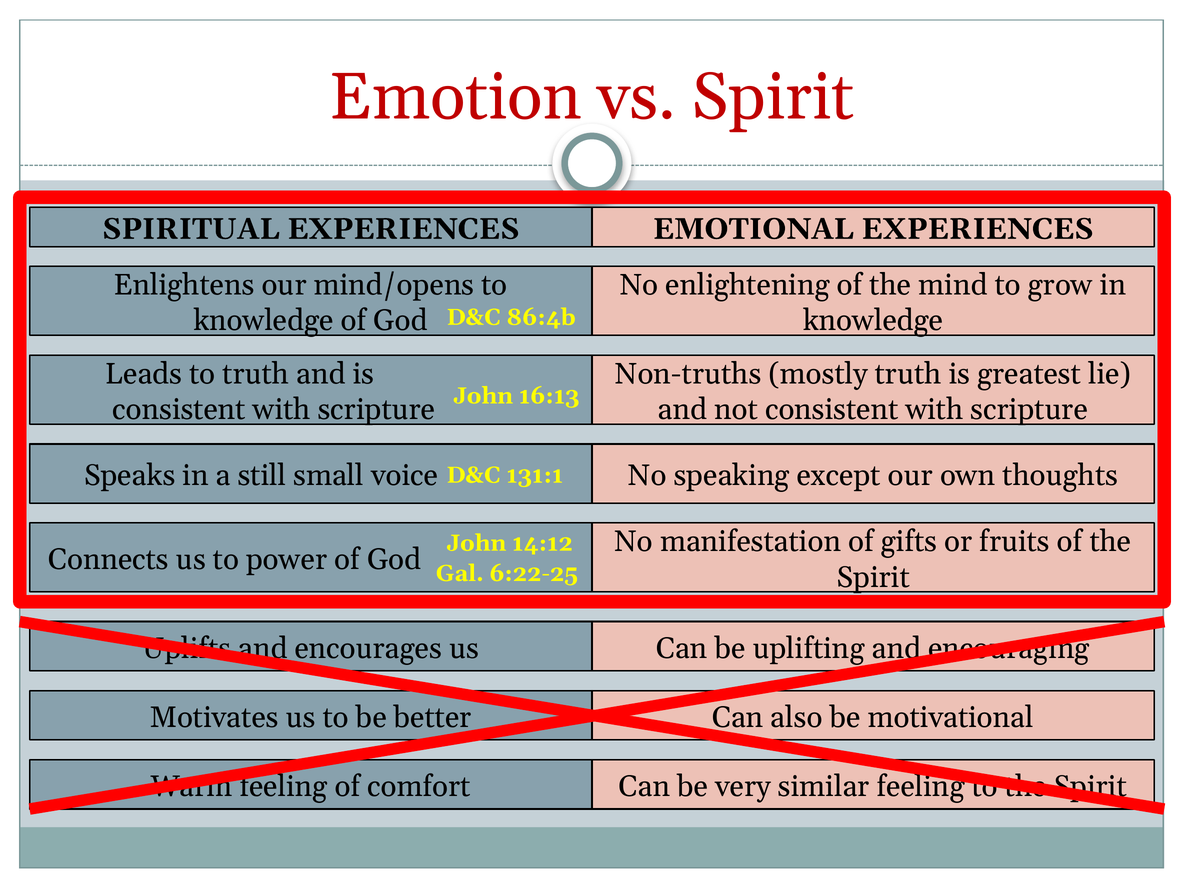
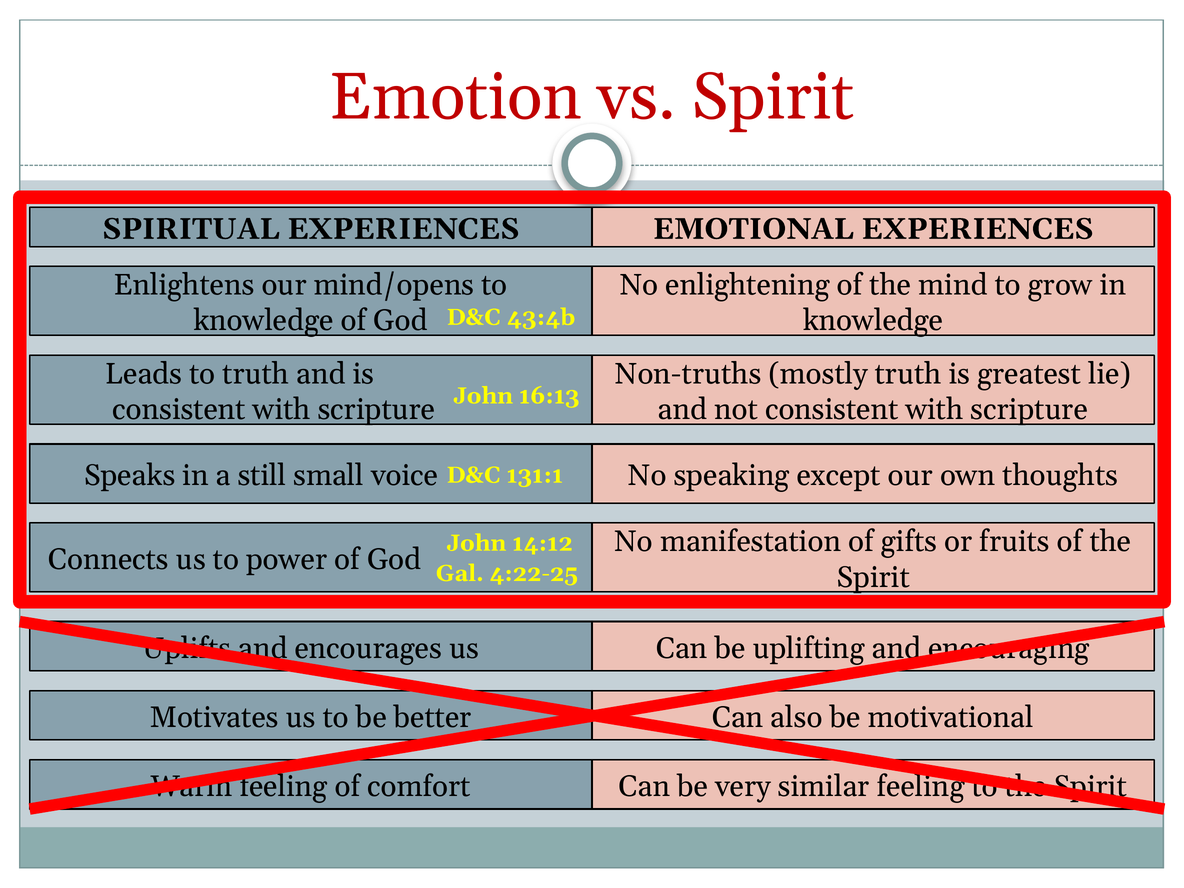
86:4b: 86:4b -> 43:4b (541, 317)
6:22-25: 6:22-25 -> 4:22-25 (534, 573)
